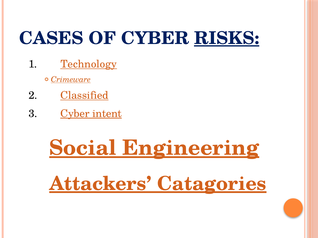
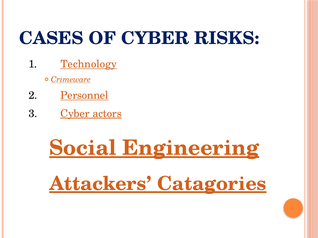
RISKS underline: present -> none (227, 38)
Classified: Classified -> Personnel (84, 96)
intent: intent -> actors (107, 114)
